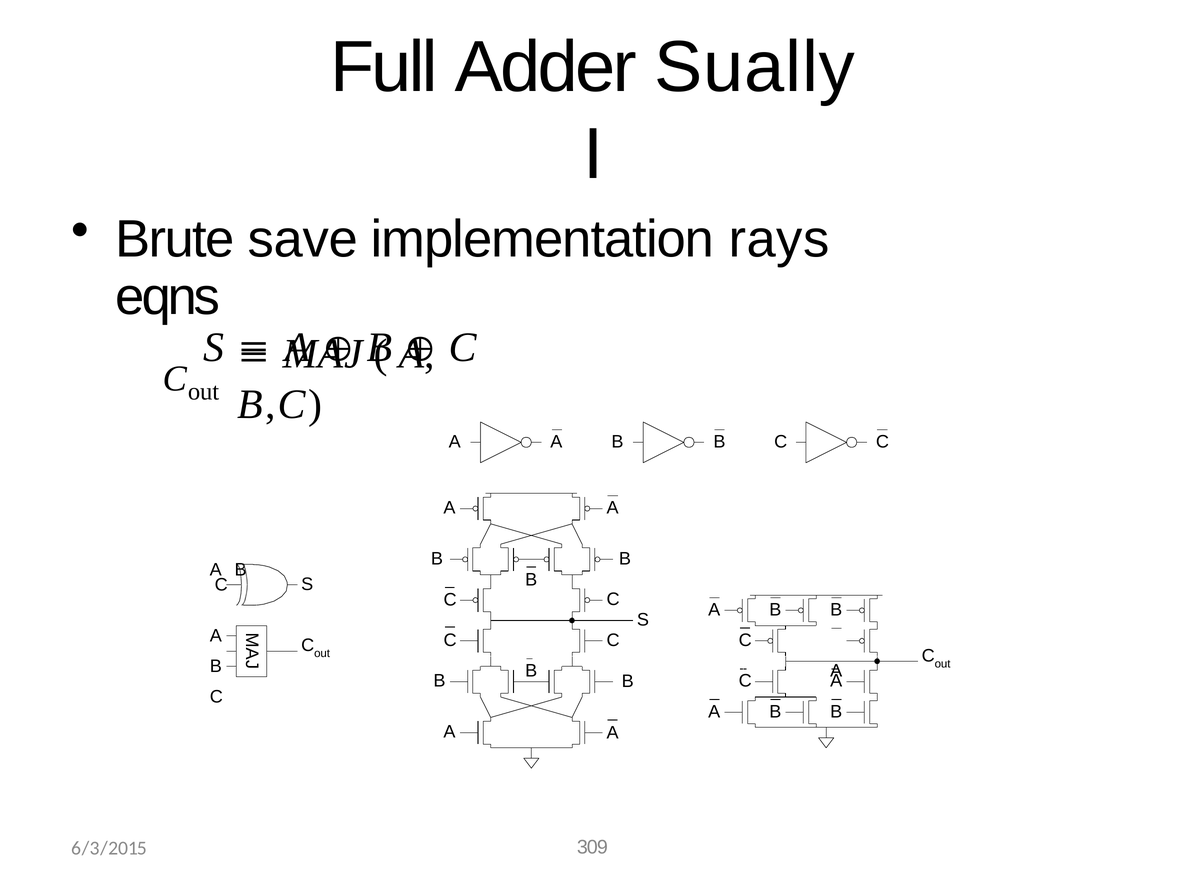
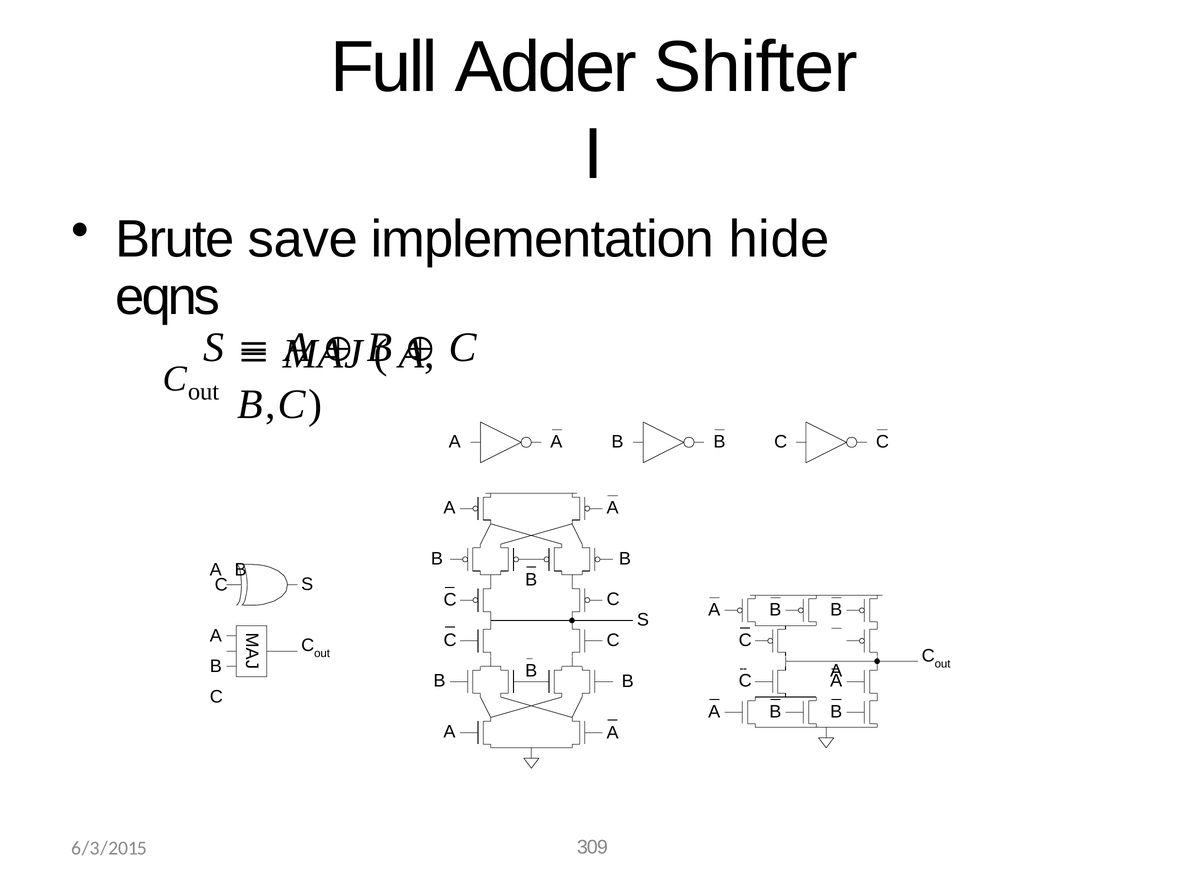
Sually: Sually -> Shifter (755, 67)
rays: rays -> hide (779, 239)
